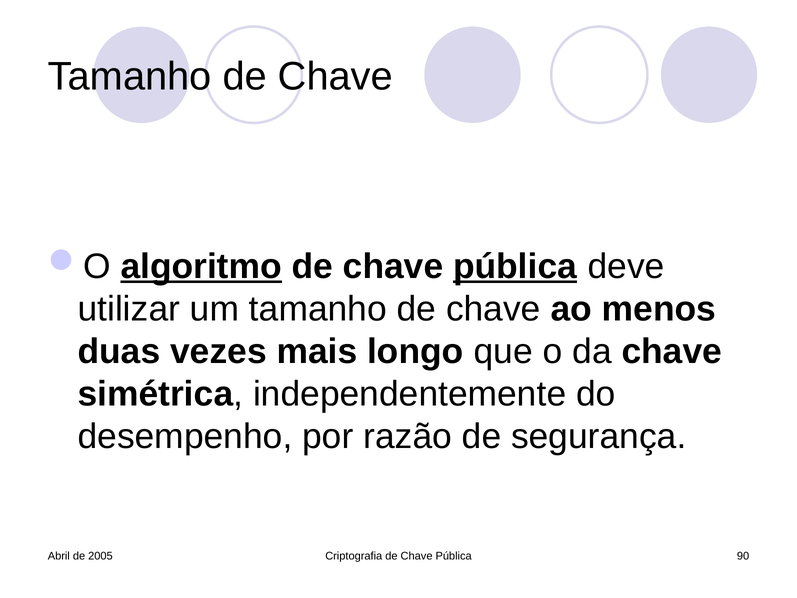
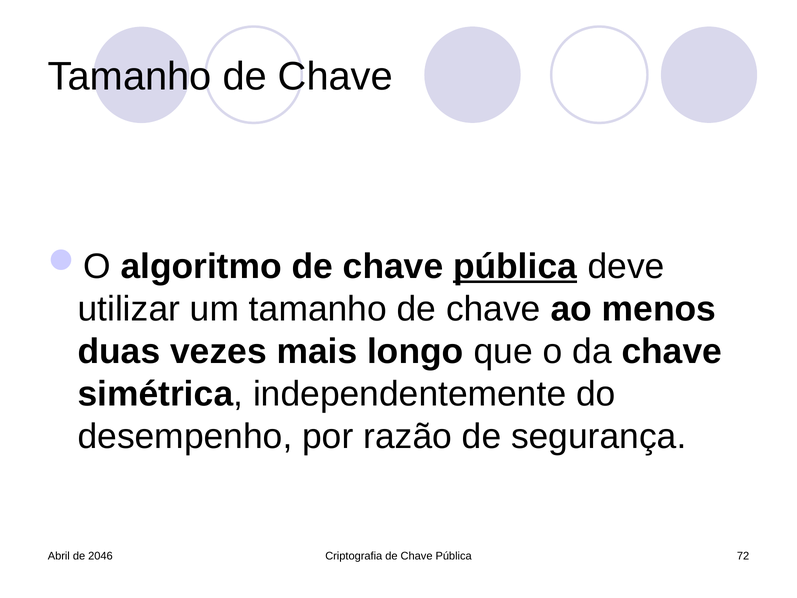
algoritmo underline: present -> none (201, 266)
2005: 2005 -> 2046 (100, 556)
90: 90 -> 72 (743, 556)
